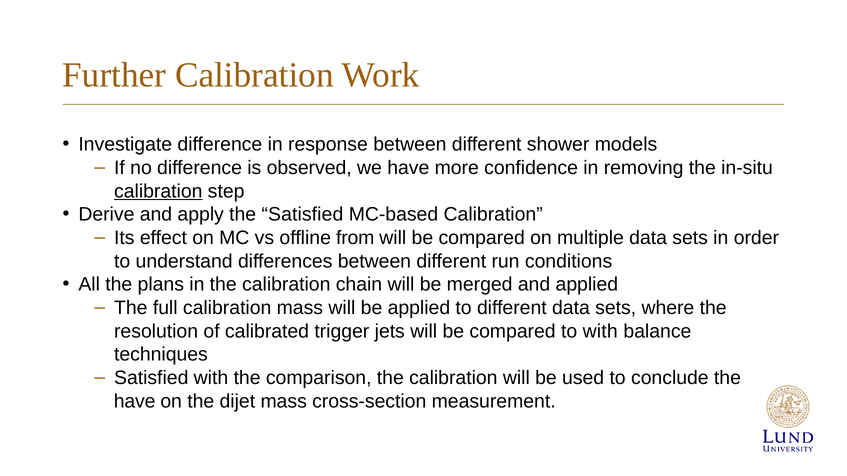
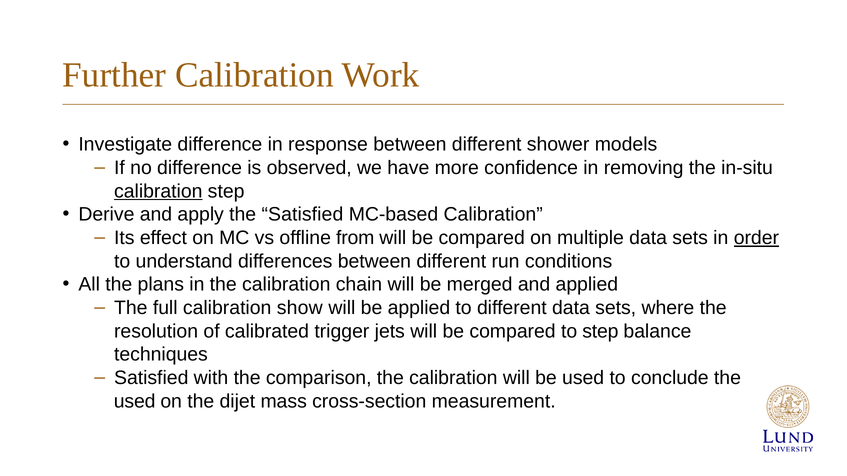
order underline: none -> present (756, 238)
calibration mass: mass -> show (300, 308)
to with: with -> step (600, 331)
have: have -> used (135, 401)
